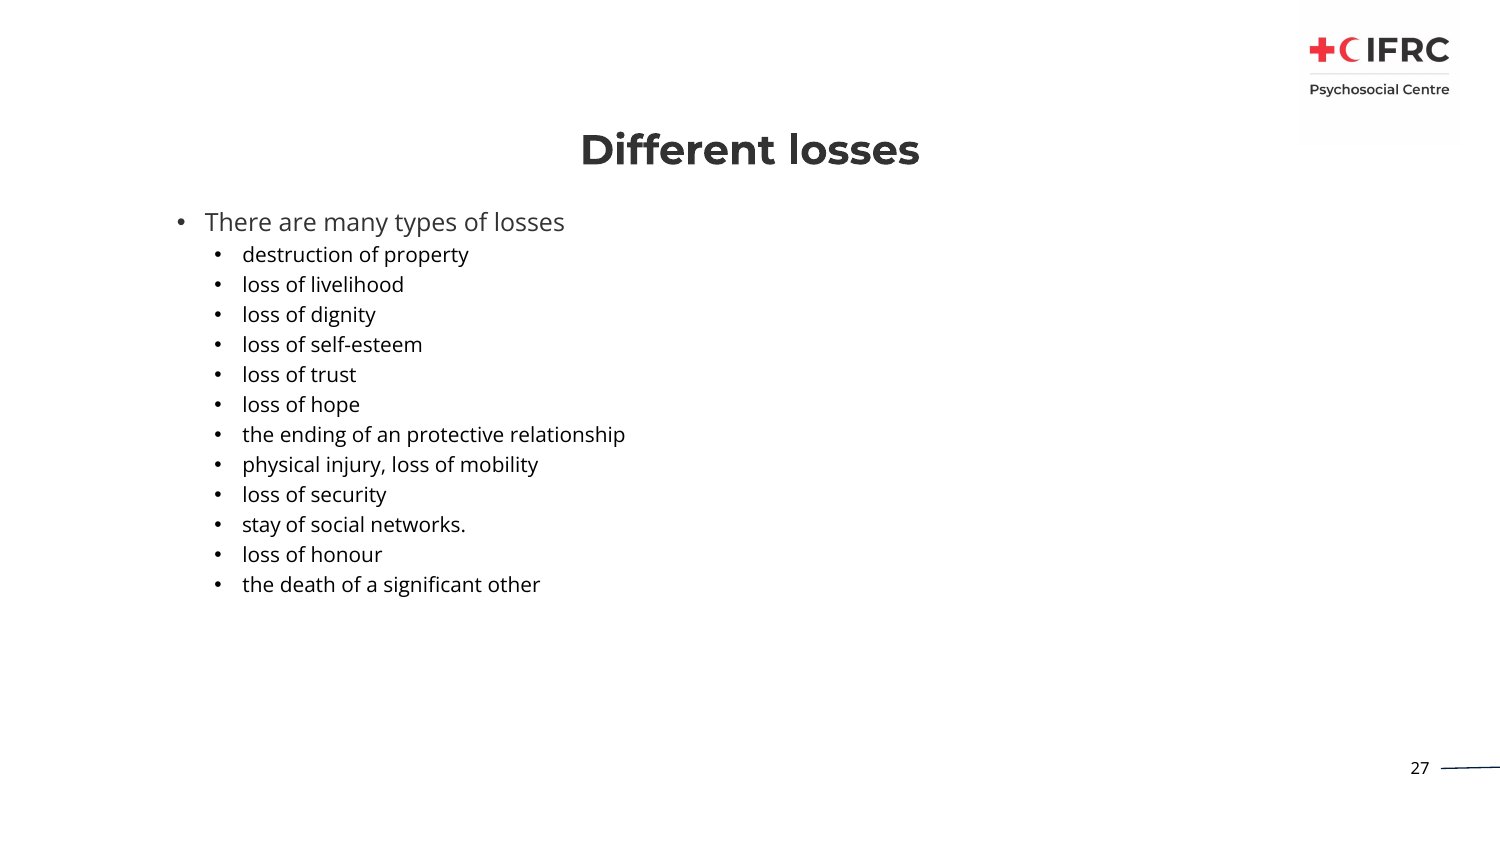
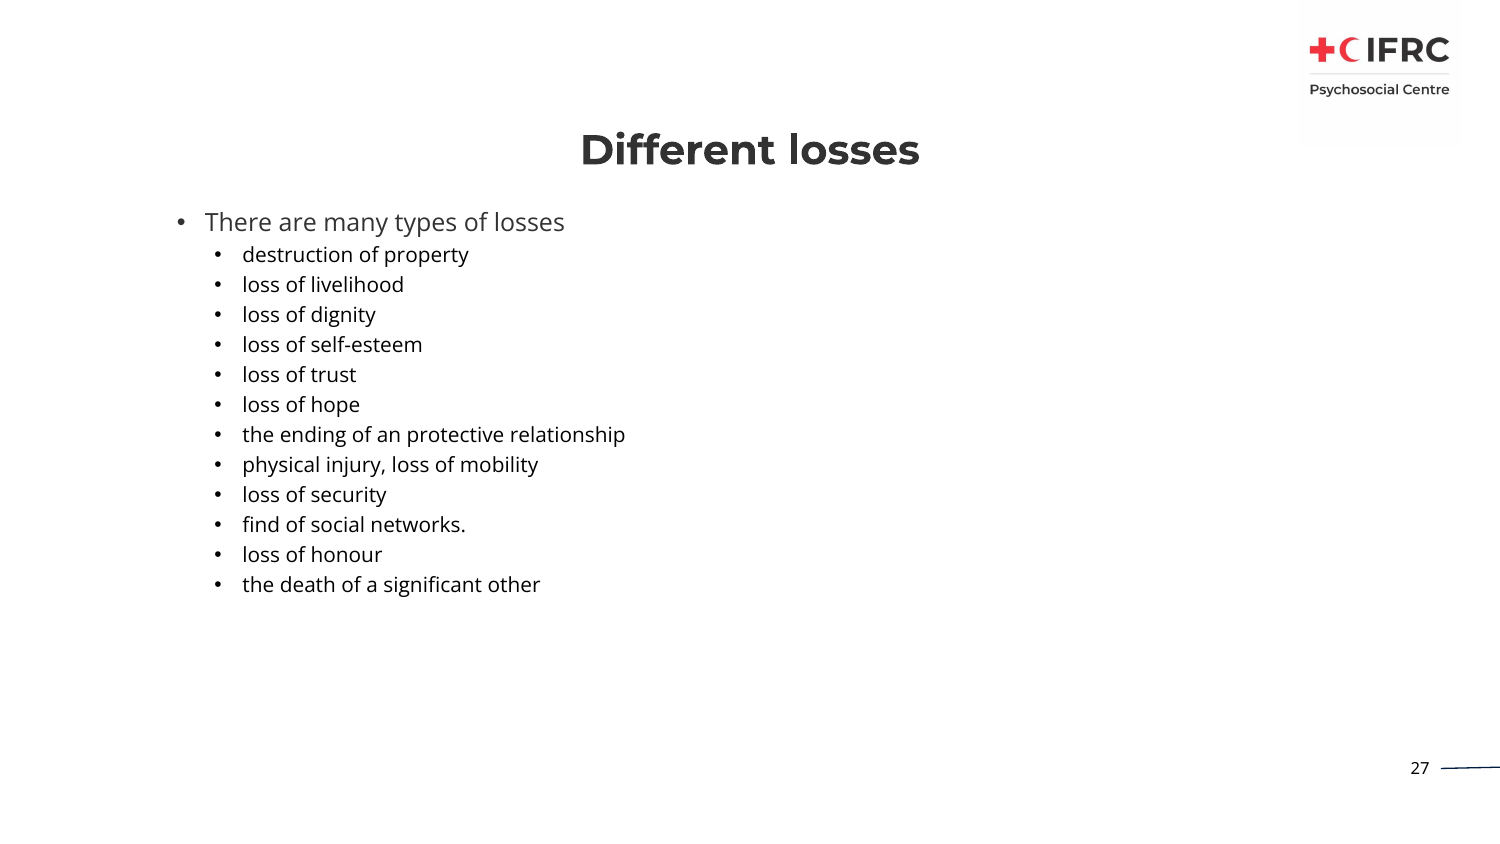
stay: stay -> find (261, 526)
